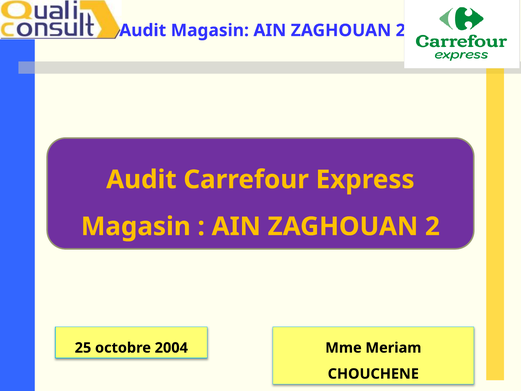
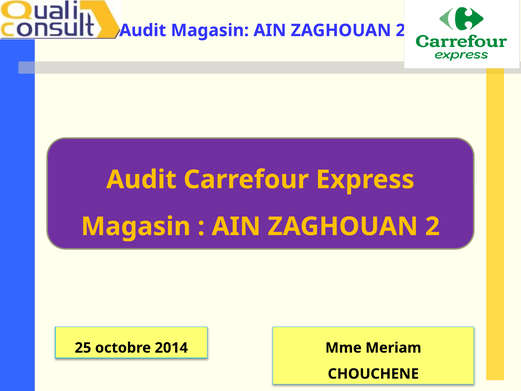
2004: 2004 -> 2014 (171, 348)
